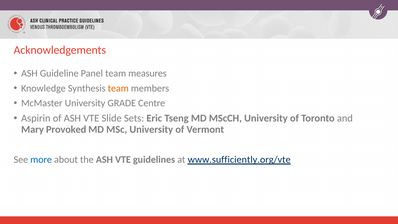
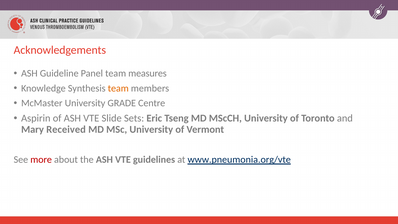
Provoked: Provoked -> Received (66, 129)
more colour: blue -> red (41, 160)
www.sufficiently.org/vte: www.sufficiently.org/vte -> www.pneumonia.org/vte (239, 160)
